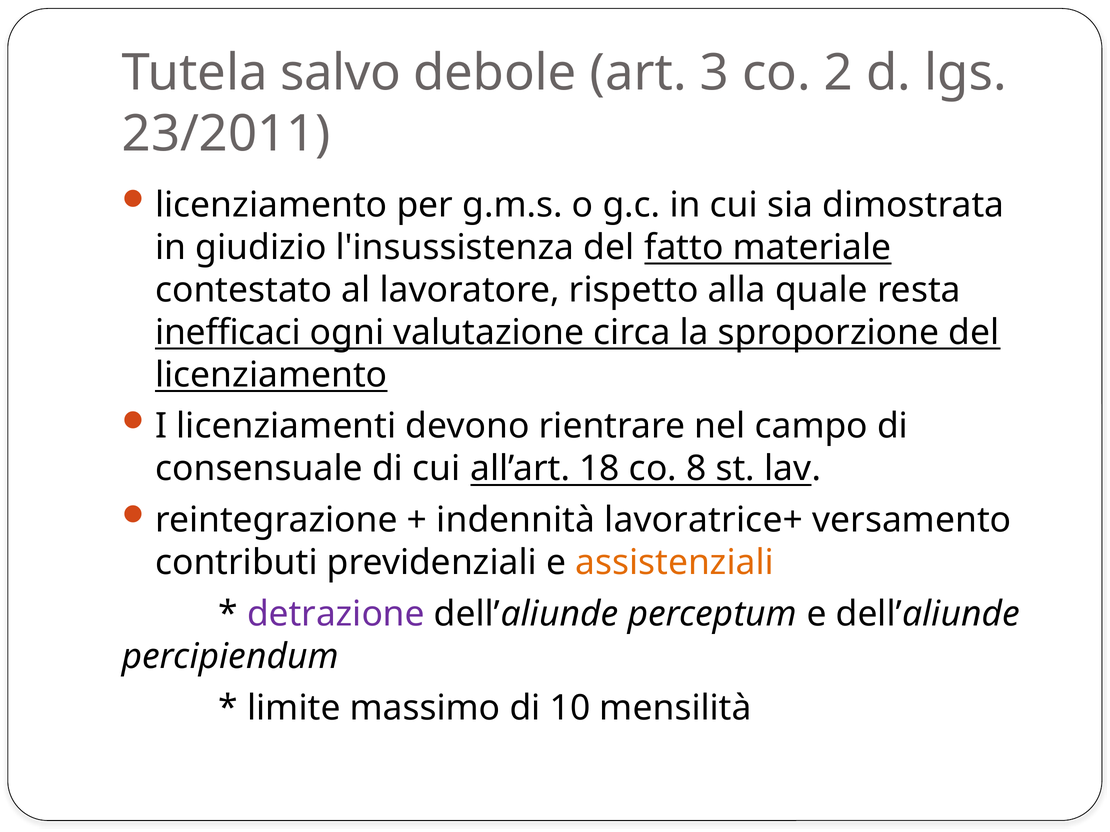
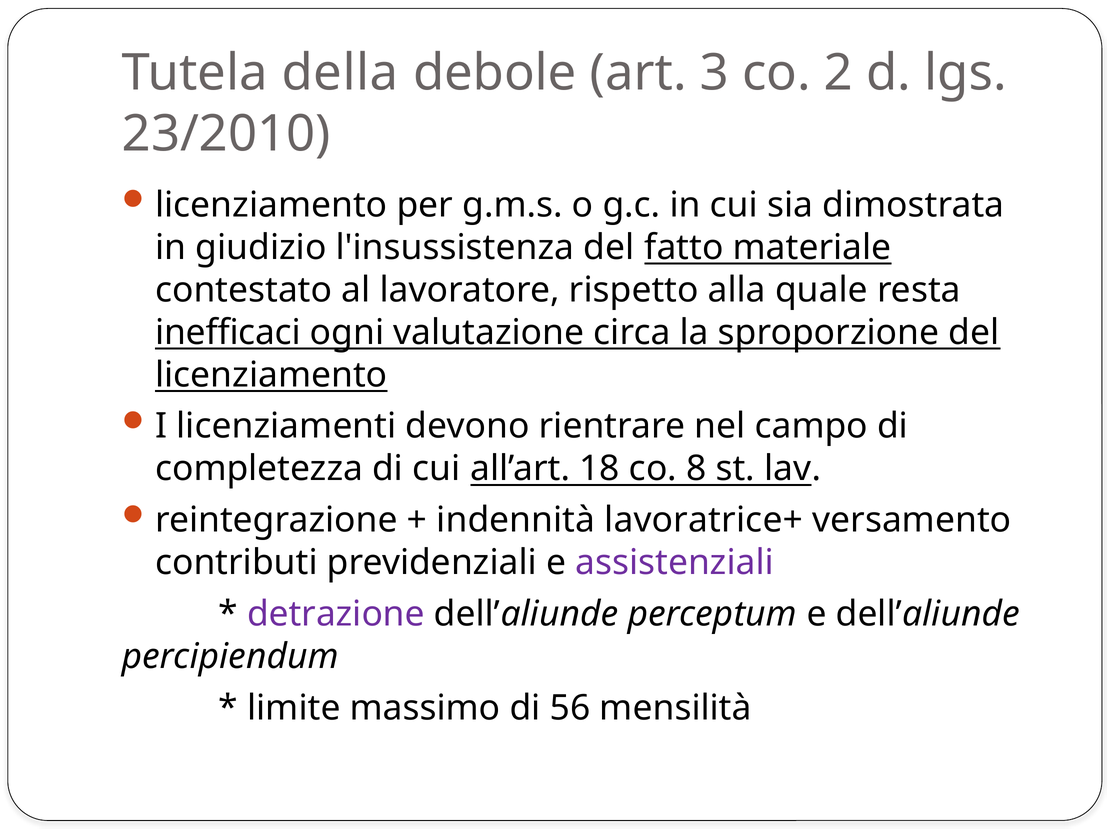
salvo: salvo -> della (340, 73)
23/2011: 23/2011 -> 23/2010 (226, 134)
consensuale: consensuale -> completezza (259, 469)
assistenziali colour: orange -> purple (675, 563)
10: 10 -> 56 (570, 709)
